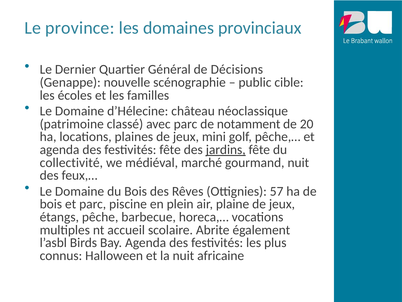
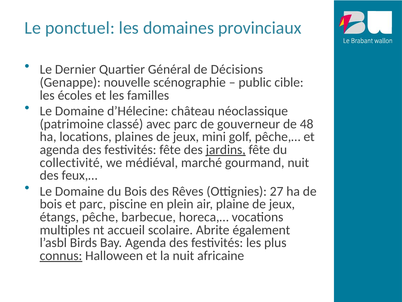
province: province -> ponctuel (80, 28)
notamment: notamment -> gouverneur (249, 124)
20: 20 -> 48 (307, 124)
57: 57 -> 27 (277, 191)
connus underline: none -> present (61, 255)
